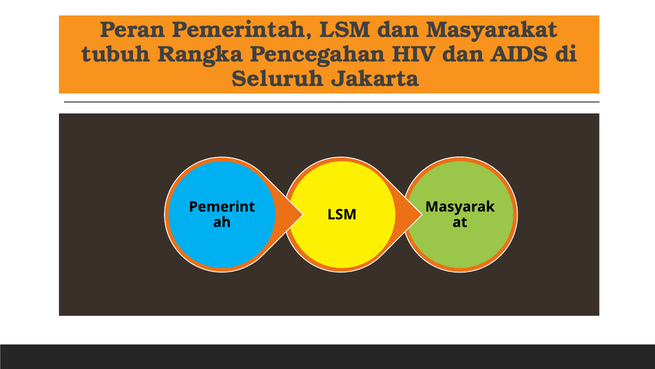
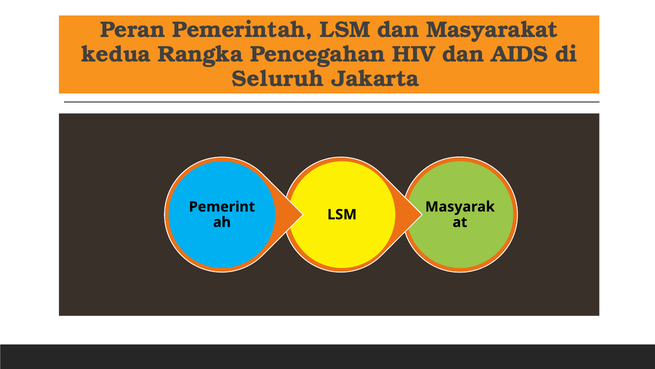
tubuh: tubuh -> kedua (116, 54)
